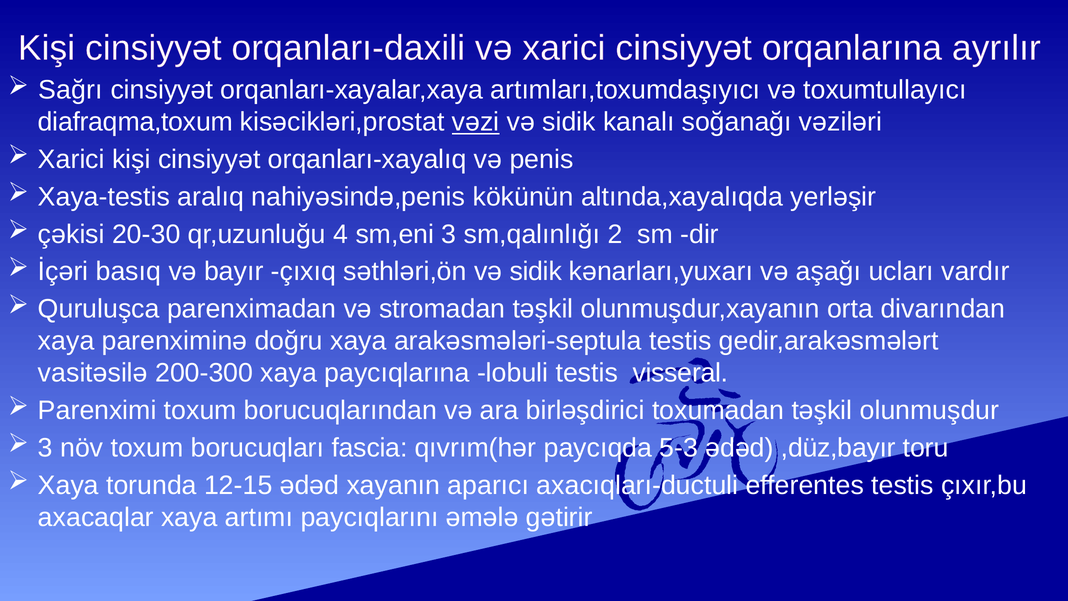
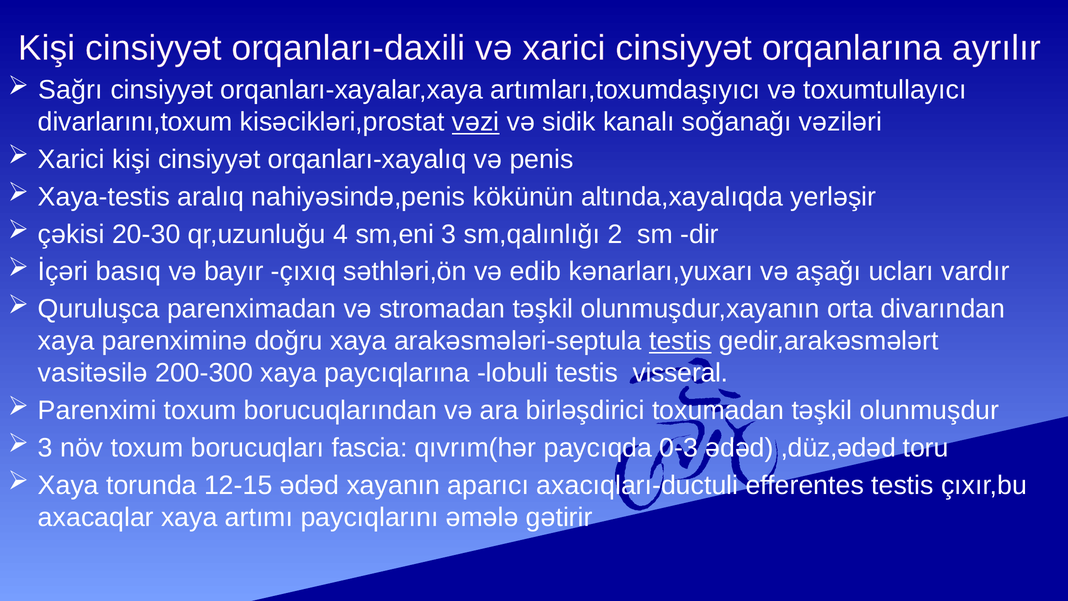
diafraqma,toxum: diafraqma,toxum -> divarlarını,toxum (135, 122)
səthləri,ön və sidik: sidik -> edib (535, 272)
testis underline: none -> present (680, 341)
5-3: 5-3 -> 0-3 (679, 448)
,düz,bayır: ,düz,bayır -> ,düz,ədəd (838, 448)
